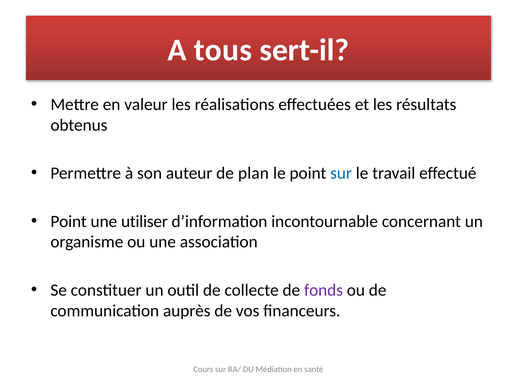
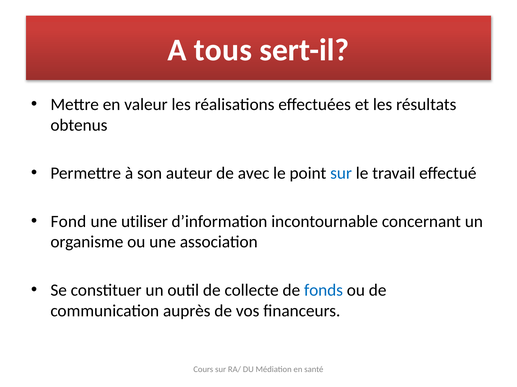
plan: plan -> avec (254, 174)
Point: Point -> Fond (68, 222)
fonds colour: purple -> blue (323, 291)
